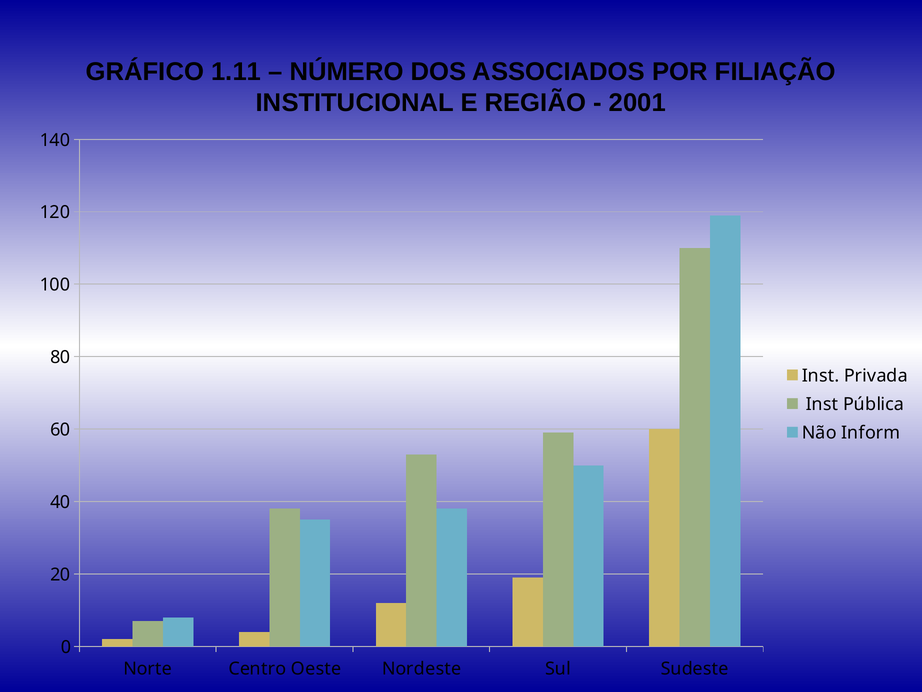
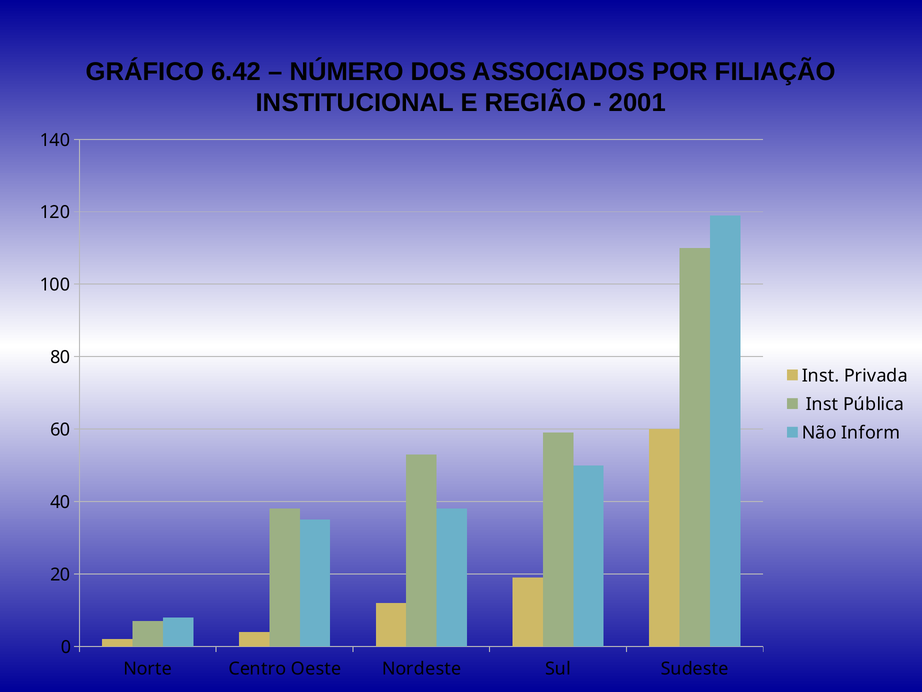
1.11: 1.11 -> 6.42 (236, 72)
